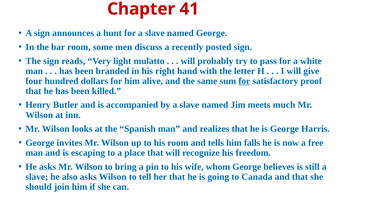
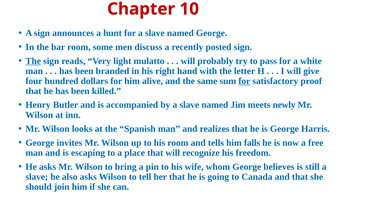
41: 41 -> 10 (189, 9)
The underline: none -> present (33, 61)
much: much -> newly (284, 105)
